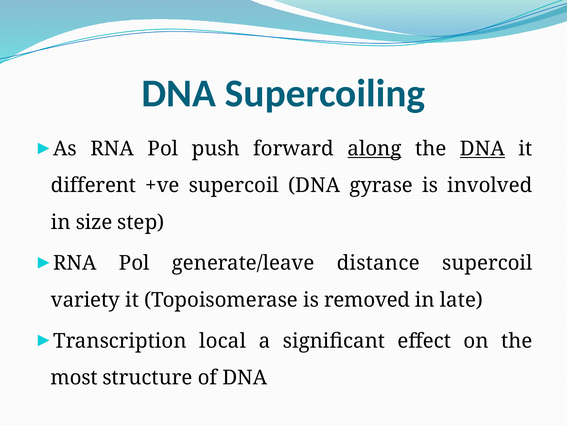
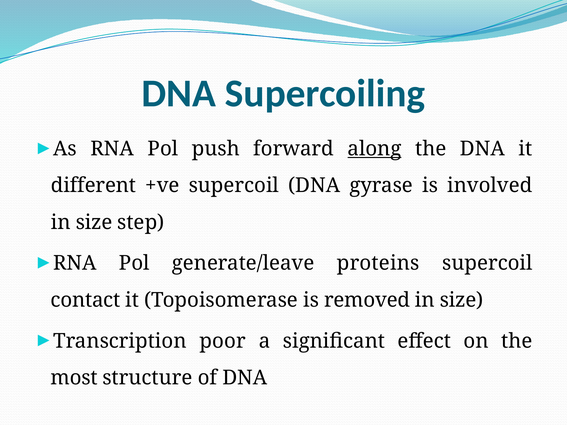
DNA underline: present -> none (482, 149)
distance: distance -> proteins (378, 263)
variety: variety -> contact (85, 300)
late: late -> size (462, 300)
local: local -> poor (223, 341)
